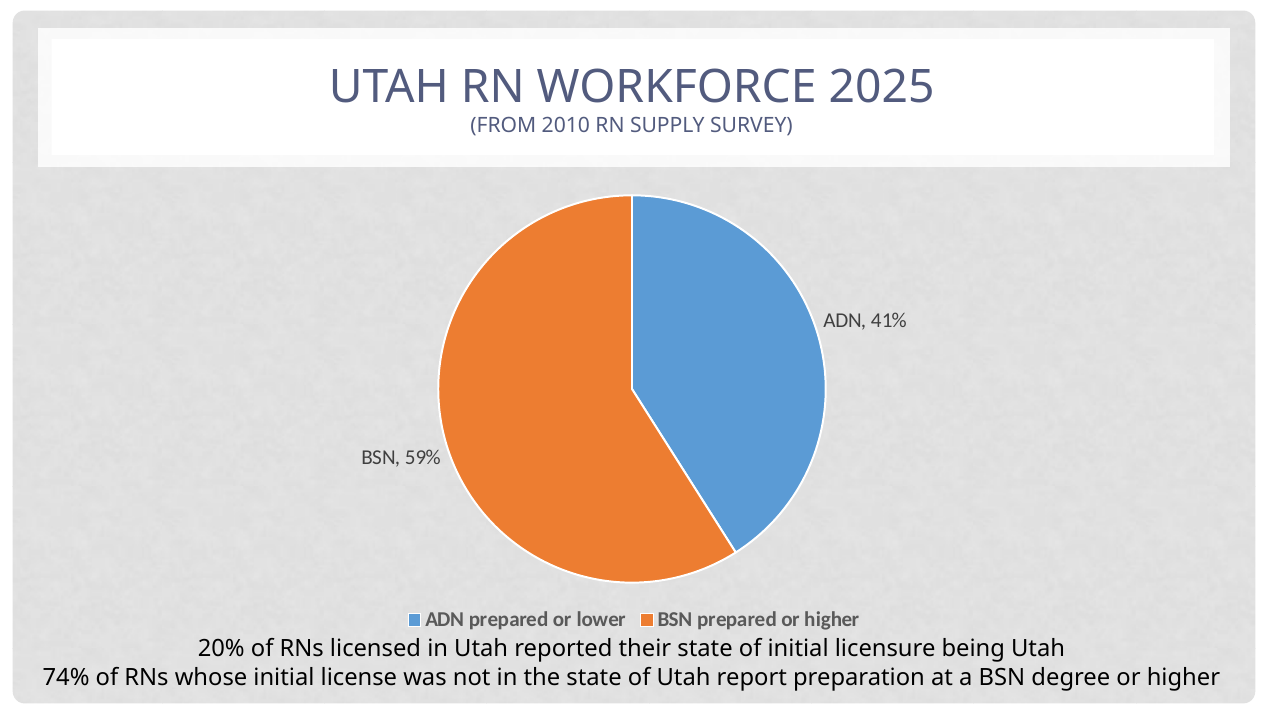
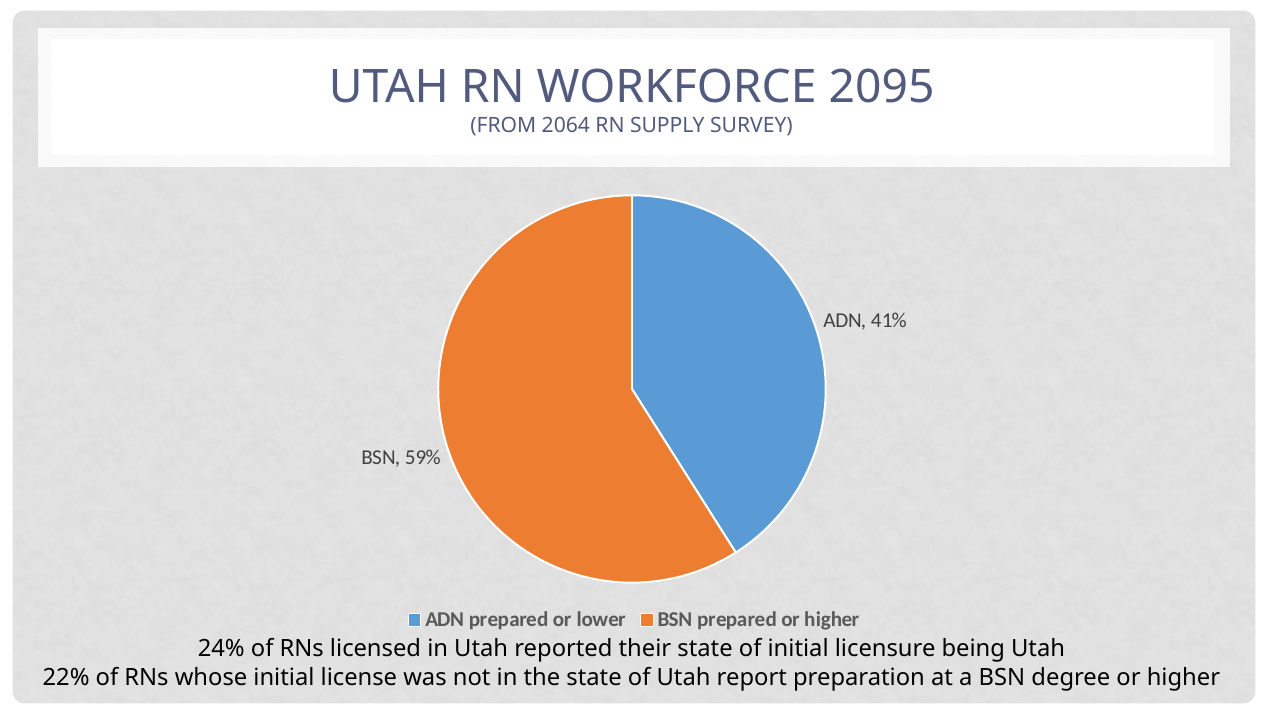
2025: 2025 -> 2095 (882, 87)
2010: 2010 -> 2064 (566, 126)
20%: 20% -> 24% (221, 649)
74%: 74% -> 22% (66, 677)
